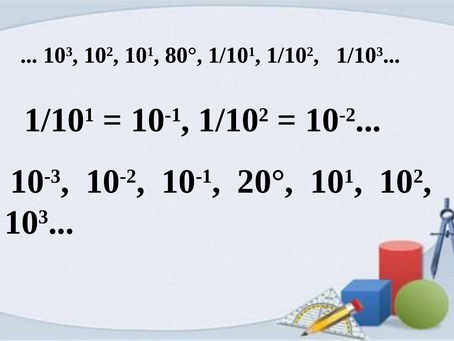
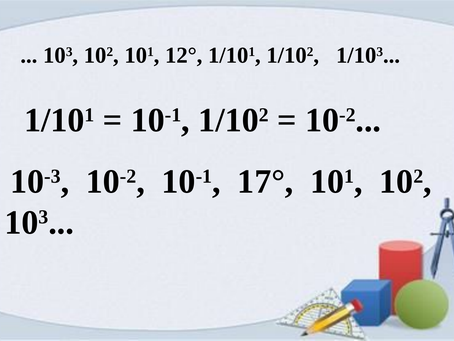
80°: 80° -> 12° (184, 55)
20°: 20° -> 17° (265, 181)
